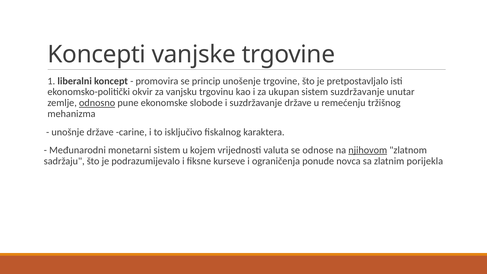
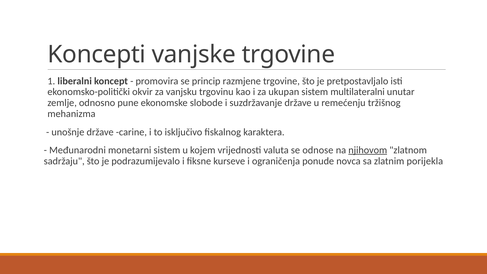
unošenje: unošenje -> razmjene (242, 81)
sistem suzdržavanje: suzdržavanje -> multilateralni (358, 92)
odnosno underline: present -> none (97, 103)
